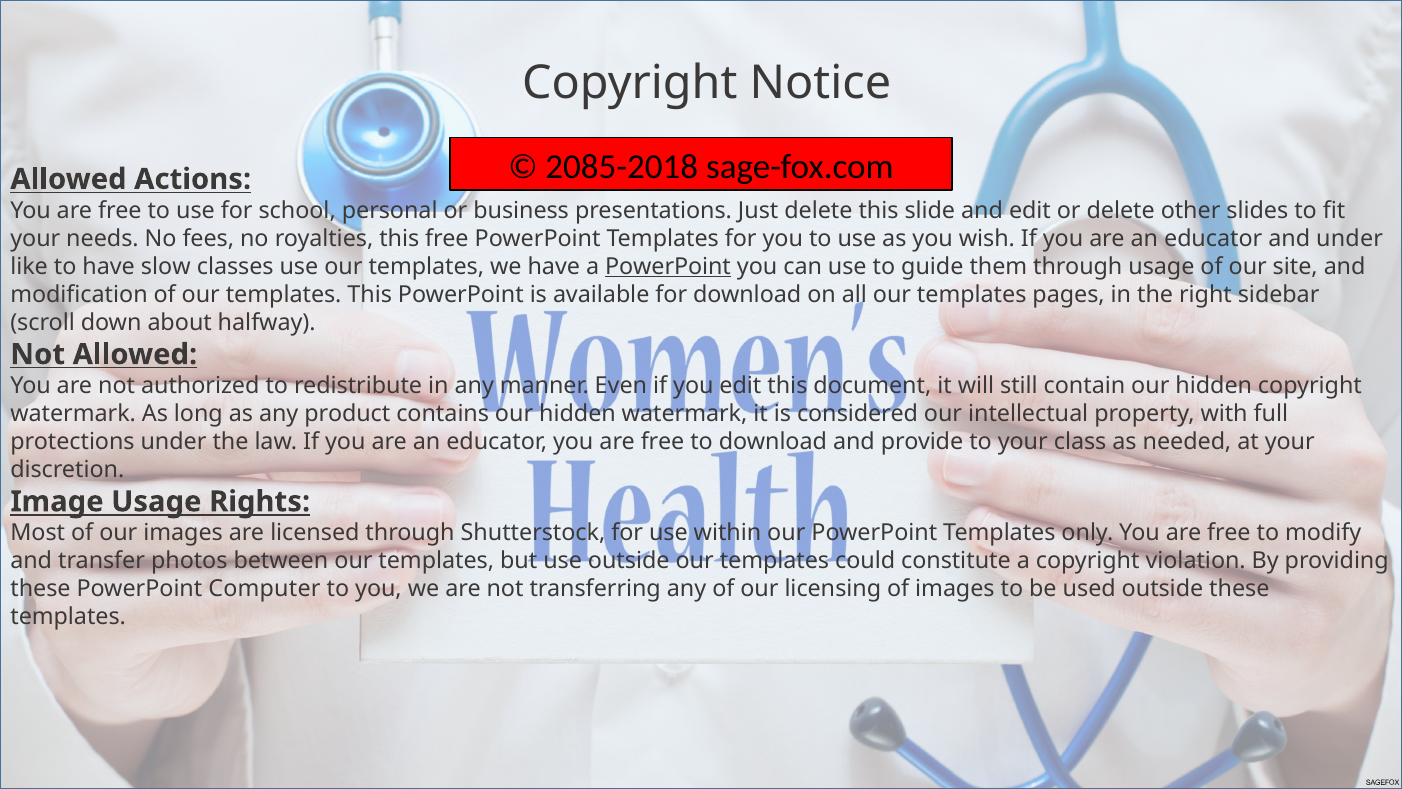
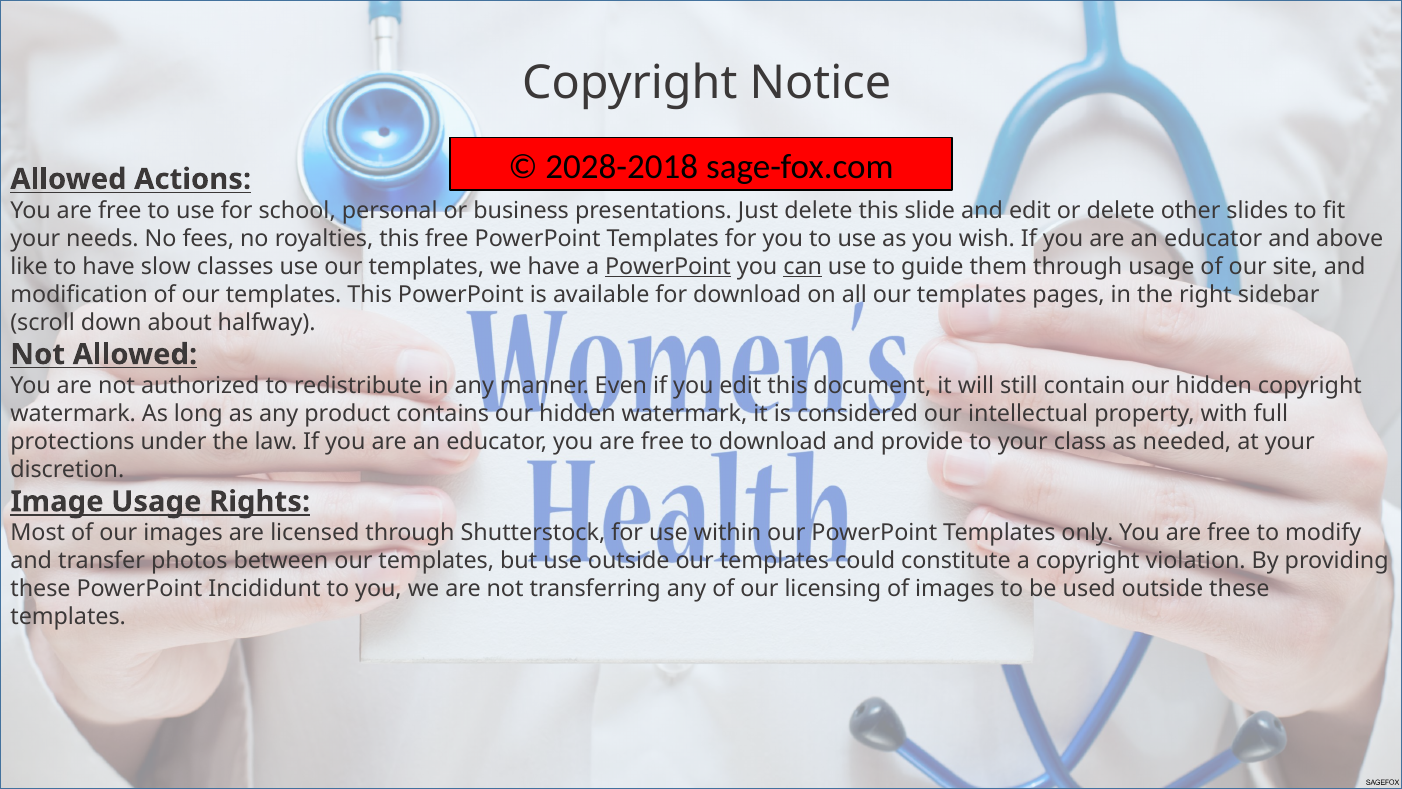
2085-2018: 2085-2018 -> 2028-2018 (622, 166)
and under: under -> above (1350, 238)
can underline: none -> present (803, 266)
Computer: Computer -> Incididunt (265, 589)
